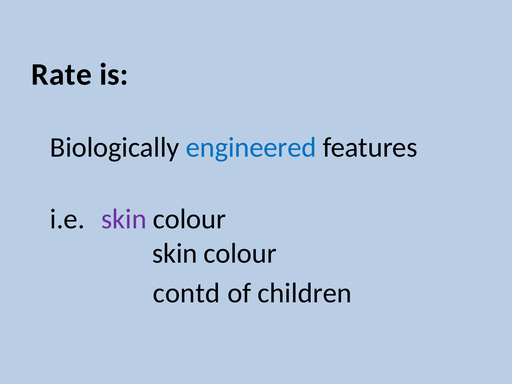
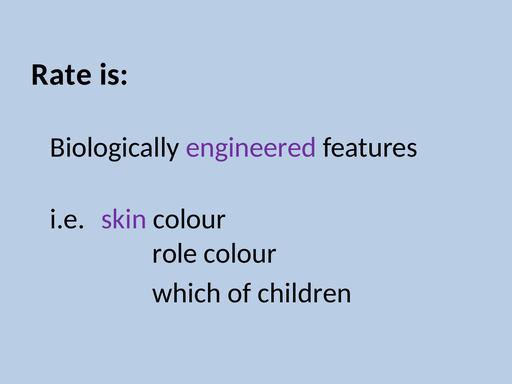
engineered colour: blue -> purple (251, 148)
skin: skin -> role (175, 253)
contd: contd -> which (187, 293)
